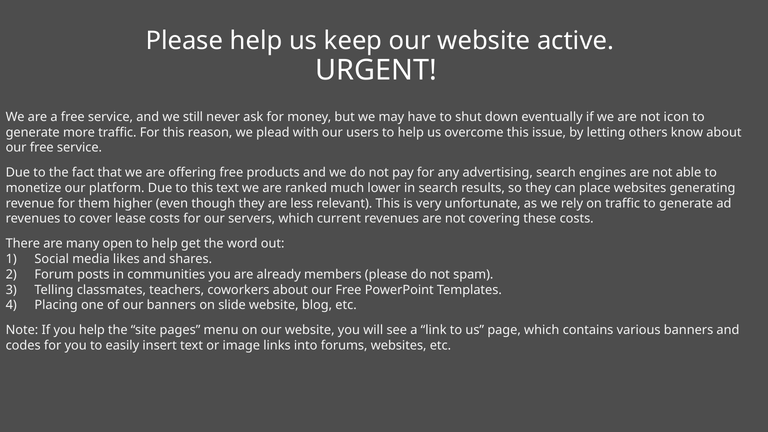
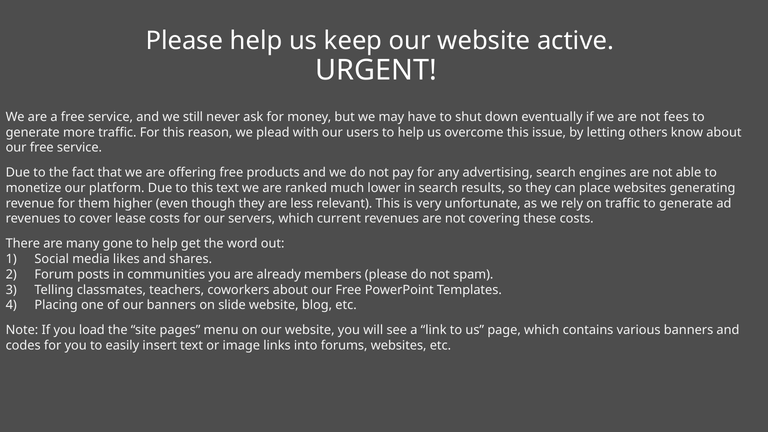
icon: icon -> fees (676, 117)
open: open -> gone (118, 244)
you help: help -> load (92, 330)
